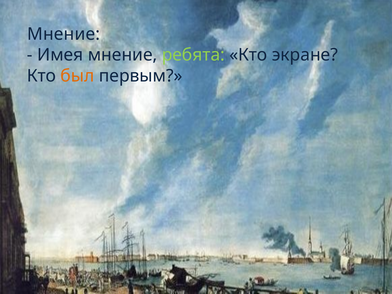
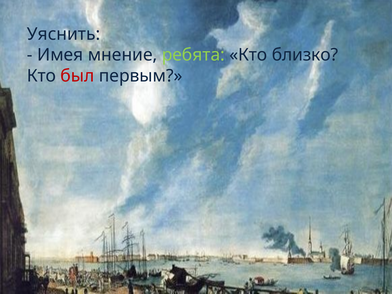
Мнение: Мнение -> Уяснить (64, 34)
экране: экране -> близко (305, 55)
был colour: orange -> red (77, 76)
